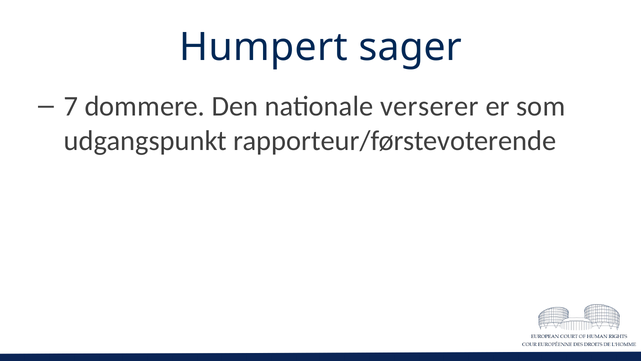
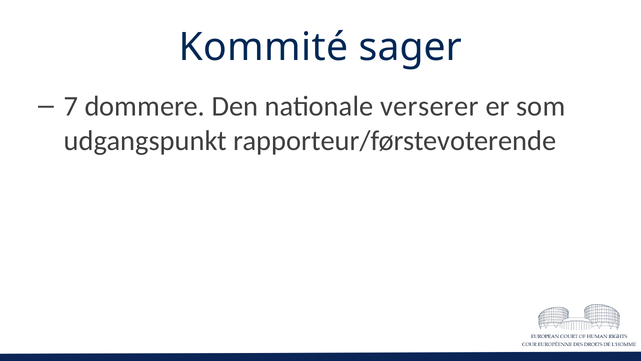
Humpert: Humpert -> Kommité (264, 47)
